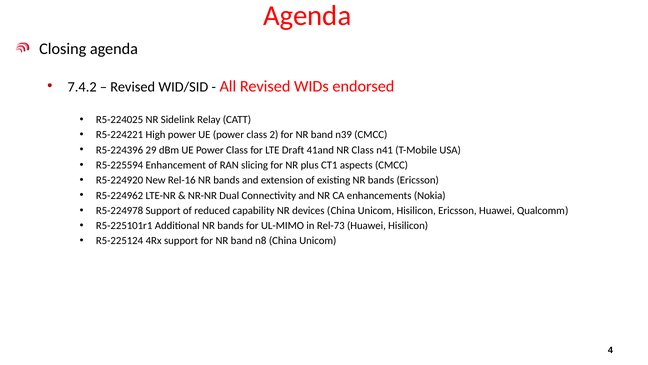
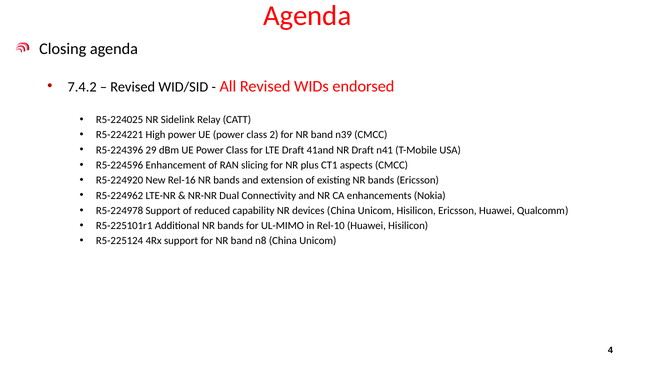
NR Class: Class -> Draft (363, 150)
R5-225594: R5-225594 -> R5-224596 (120, 165)
Rel-73: Rel-73 -> Rel-10 (331, 225)
